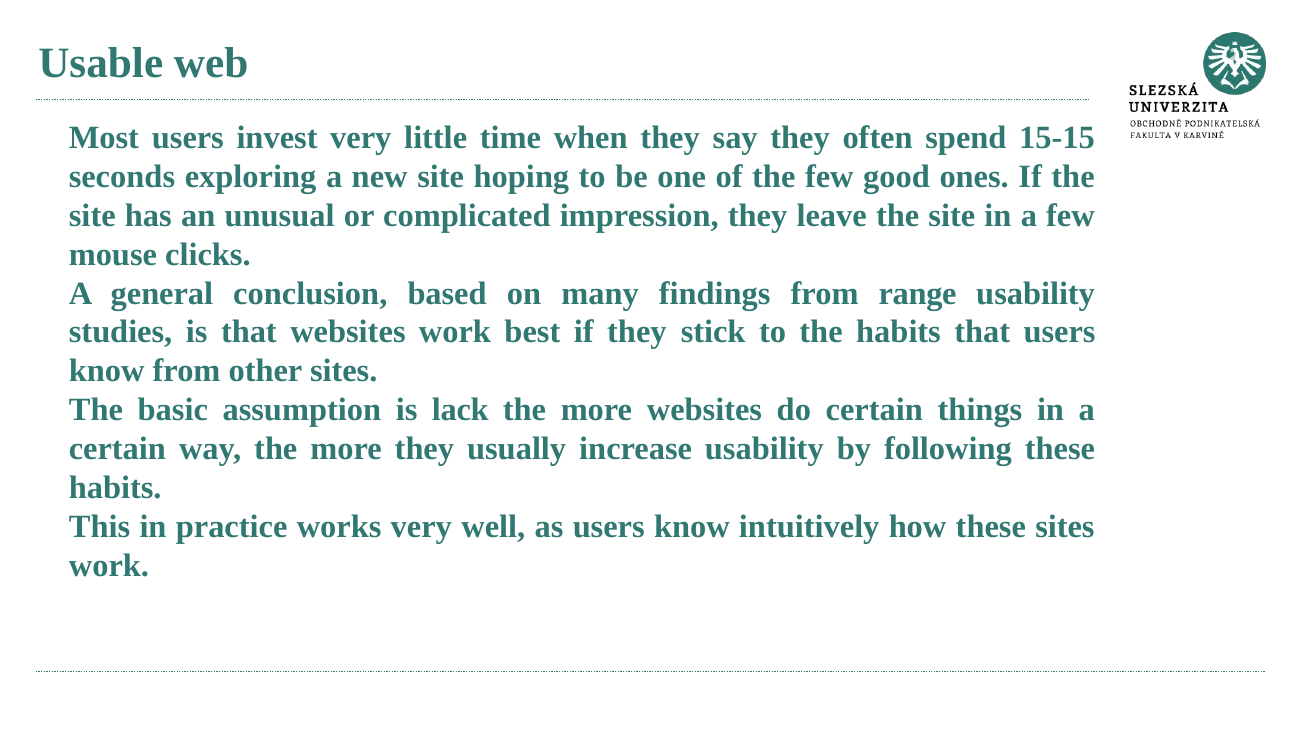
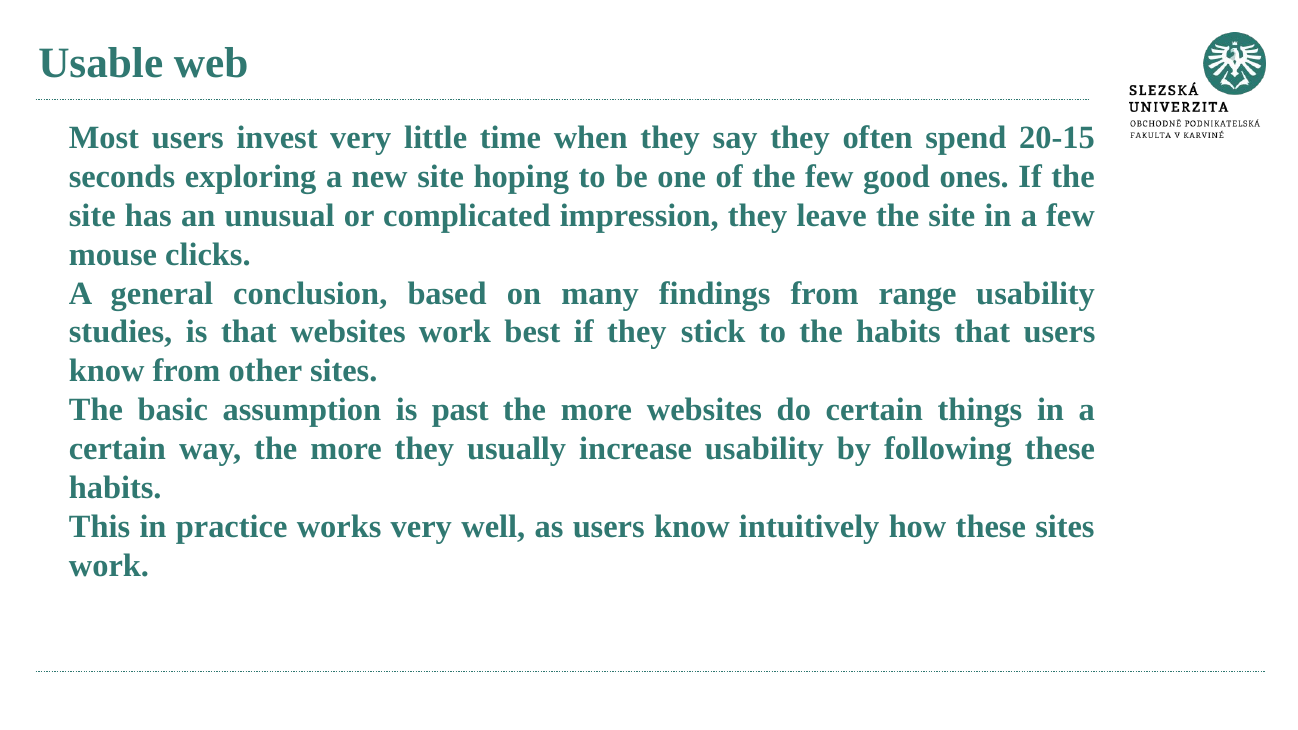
15-15: 15-15 -> 20-15 (1057, 138)
lack: lack -> past (460, 410)
